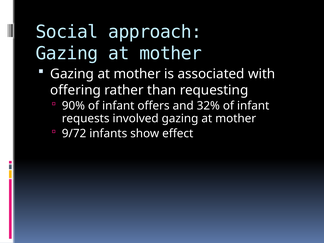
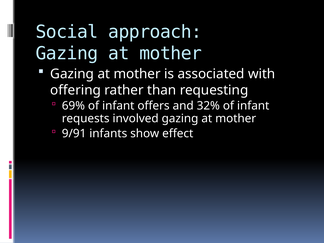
90%: 90% -> 69% (73, 106)
9/72: 9/72 -> 9/91 (74, 133)
